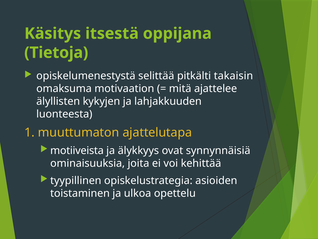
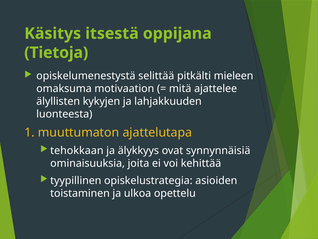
takaisin: takaisin -> mieleen (234, 76)
motiiveista: motiiveista -> tehokkaan (77, 150)
